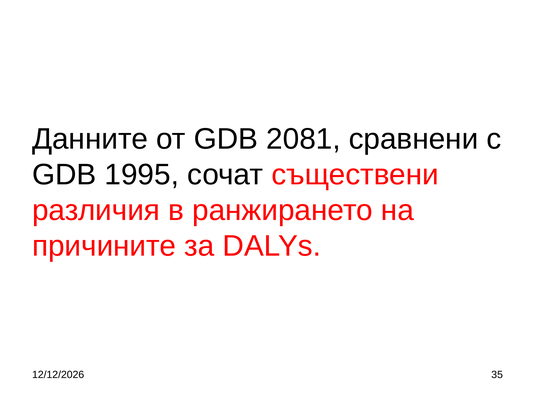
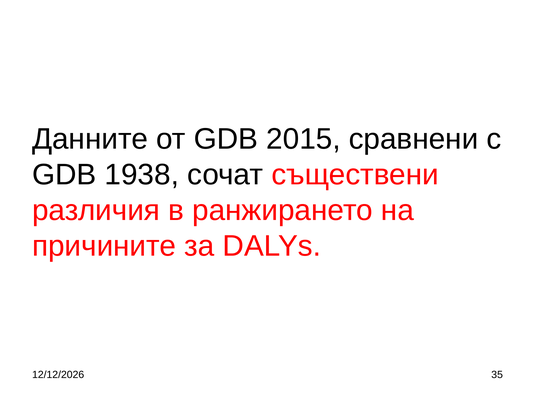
2081: 2081 -> 2015 (303, 139)
1995: 1995 -> 1938 (142, 175)
